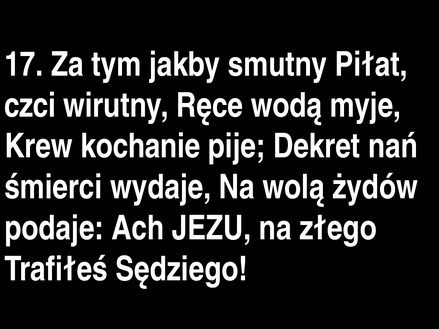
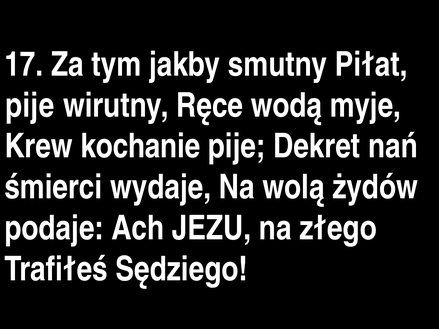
czci: czci -> pije (30, 106)
